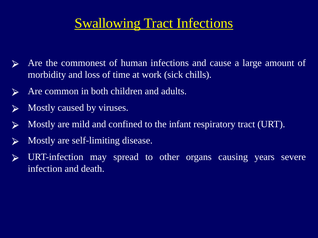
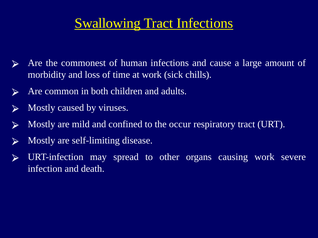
infant: infant -> occur (180, 124)
causing years: years -> work (265, 157)
